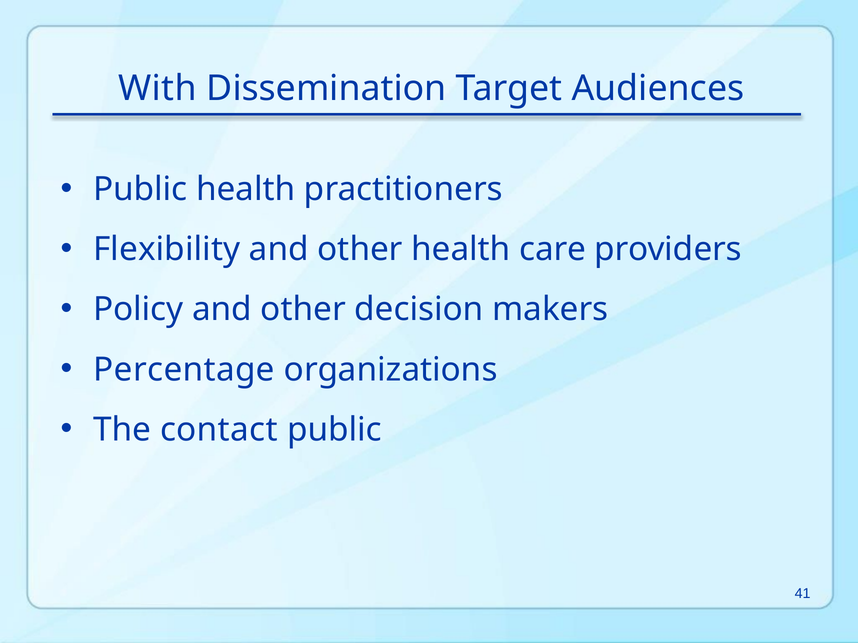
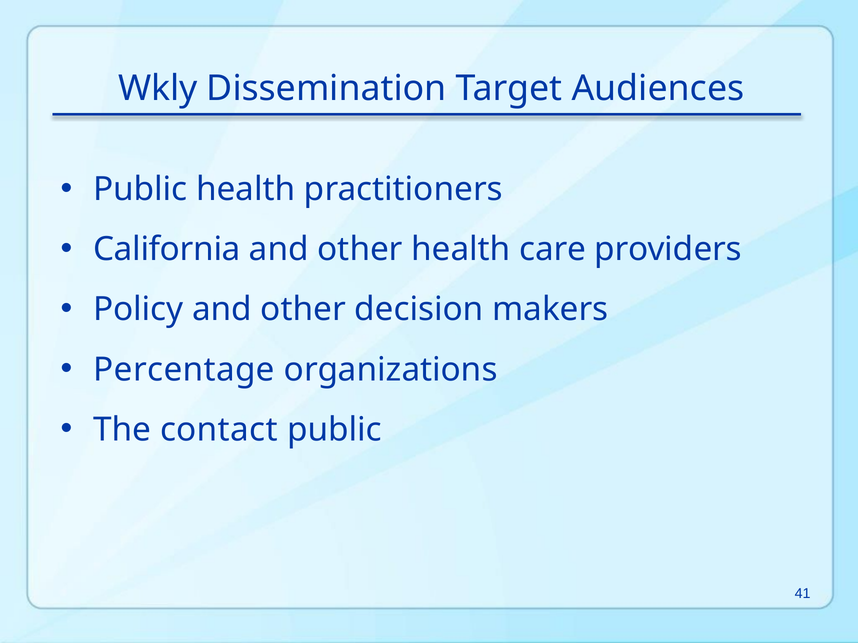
With: With -> Wkly (158, 89)
Flexibility: Flexibility -> California (167, 250)
